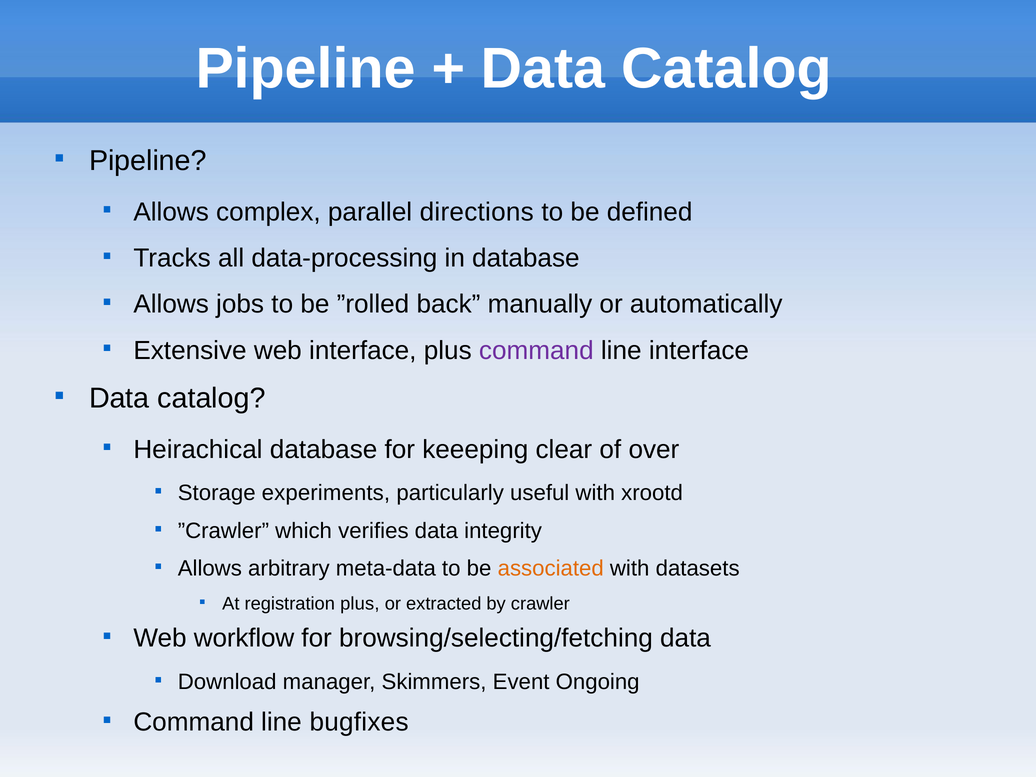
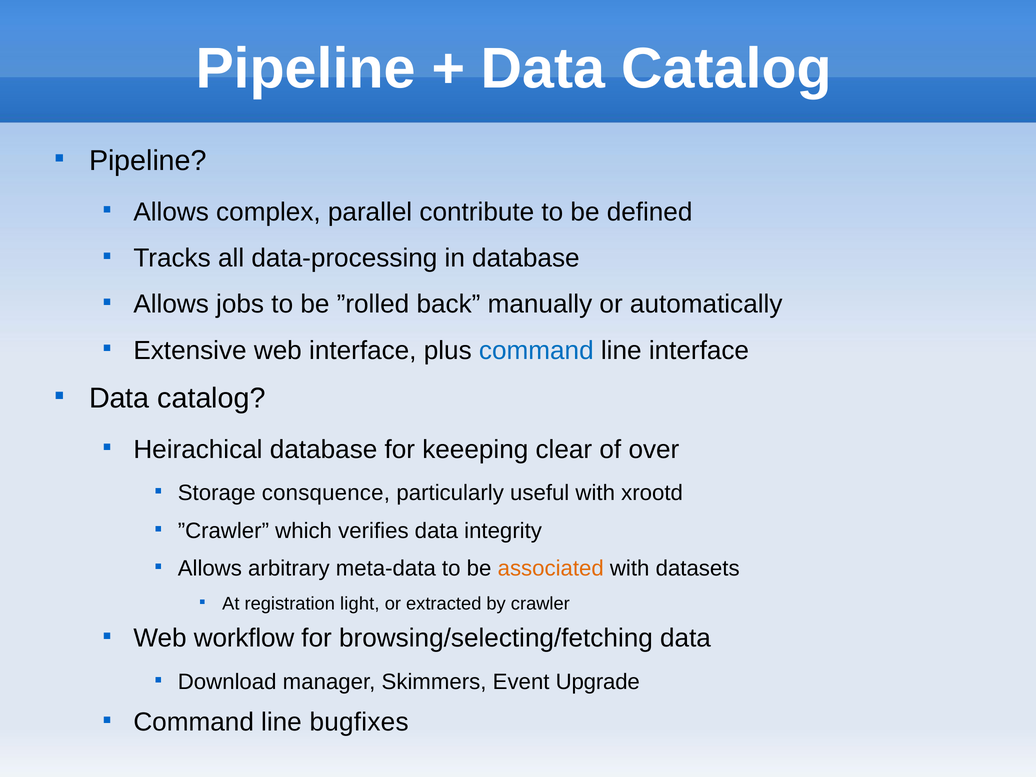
directions: directions -> contribute (477, 212)
command colour: purple -> blue (536, 350)
experiments: experiments -> consquence (326, 493)
registration plus: plus -> light (360, 604)
Ongoing: Ongoing -> Upgrade (598, 682)
